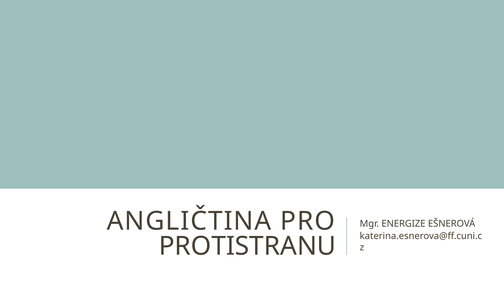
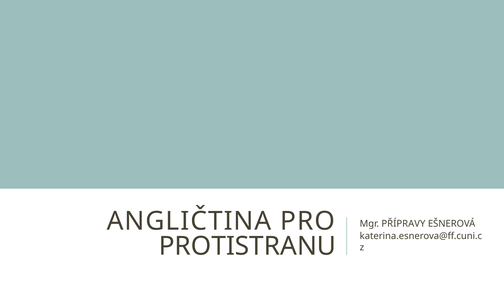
ENERGIZE: ENERGIZE -> PŘÍPRAVY (403, 224)
